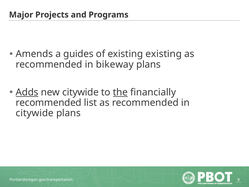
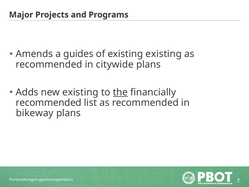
bikeway: bikeway -> citywide (115, 64)
Adds underline: present -> none (27, 92)
new citywide: citywide -> existing (80, 92)
citywide: citywide -> bikeway (35, 113)
